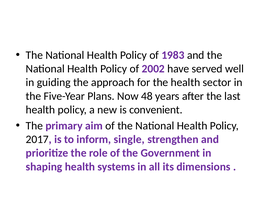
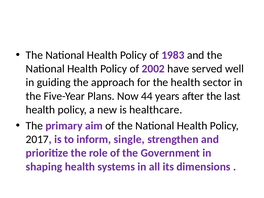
48: 48 -> 44 (147, 96)
convenient: convenient -> healthcare (156, 110)
